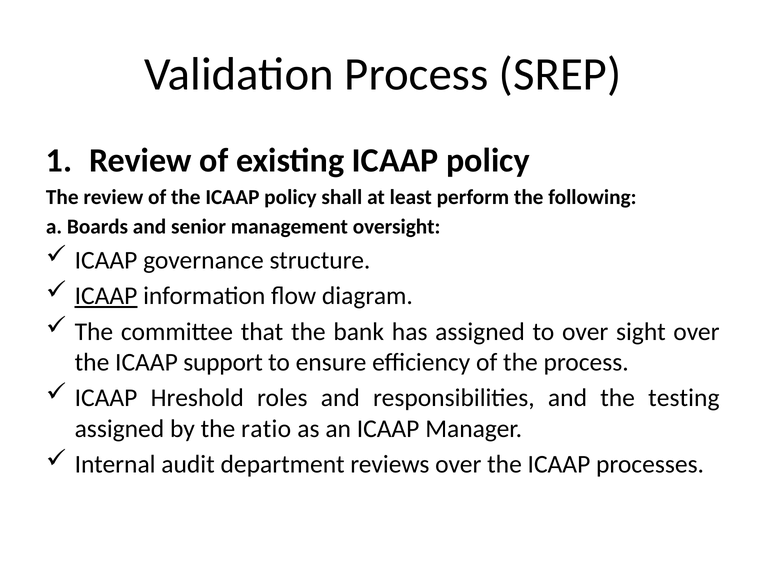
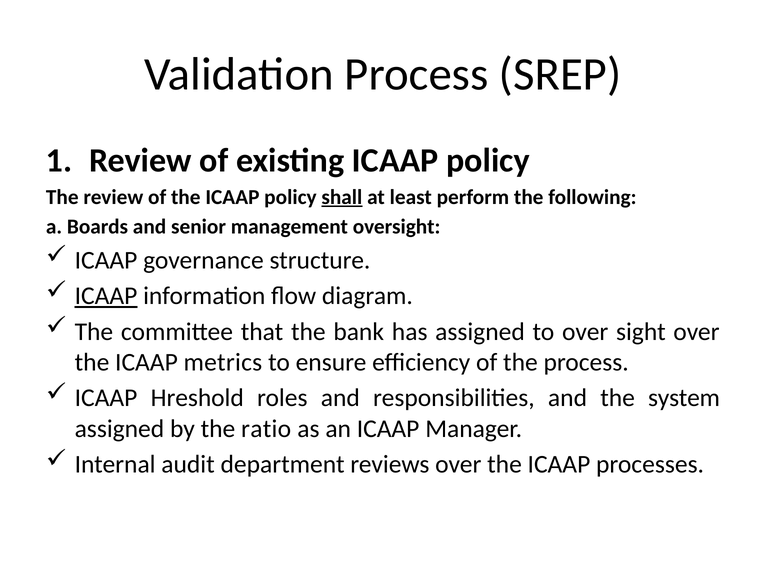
shall underline: none -> present (342, 197)
support: support -> metrics (223, 363)
testing: testing -> system (684, 398)
